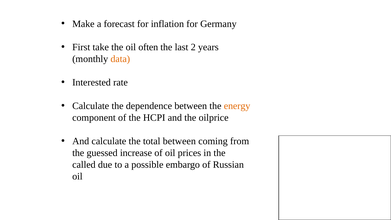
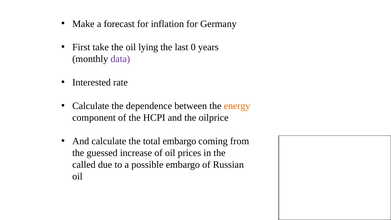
often: often -> lying (148, 47)
2: 2 -> 0 (193, 47)
data colour: orange -> purple (120, 59)
total between: between -> embargo (179, 141)
